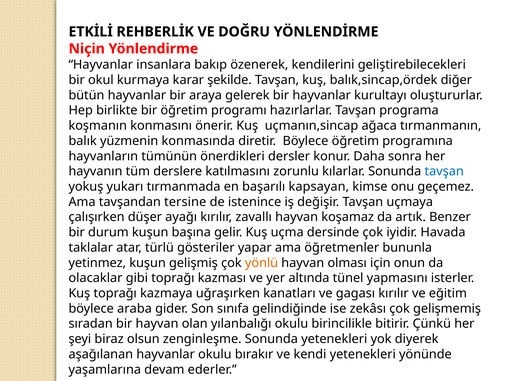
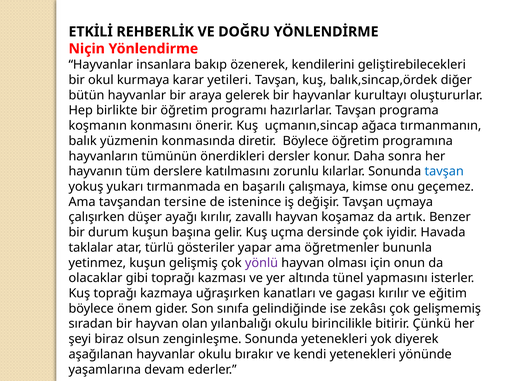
şekilde: şekilde -> yetileri (229, 80)
kapsayan: kapsayan -> çalışmaya (319, 187)
yönlü colour: orange -> purple (262, 263)
araba: araba -> önem (135, 309)
